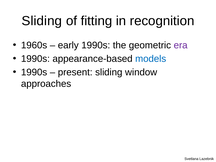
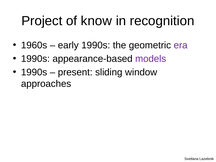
Sliding: Sliding -> Project (42, 21)
fitting: fitting -> know (96, 21)
models colour: blue -> purple (151, 59)
